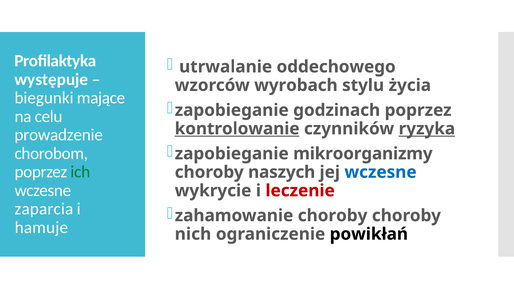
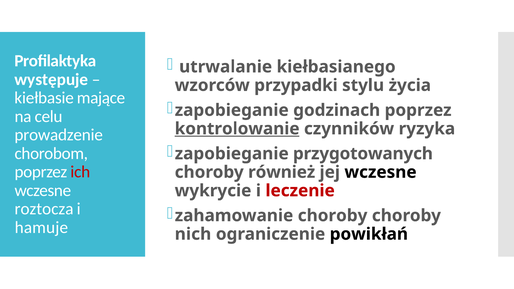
oddechowego: oddechowego -> kiełbasianego (336, 67)
wyrobach: wyrobach -> przypadki (296, 85)
biegunki: biegunki -> kiełbasie (44, 98)
ryzyka underline: present -> none (427, 129)
mikroorganizmy: mikroorganizmy -> przygotowanych (363, 154)
ich colour: green -> red (80, 172)
naszych: naszych -> również (282, 172)
wczesne colour: blue -> black (381, 172)
zaparcia: zaparcia -> roztocza (44, 209)
